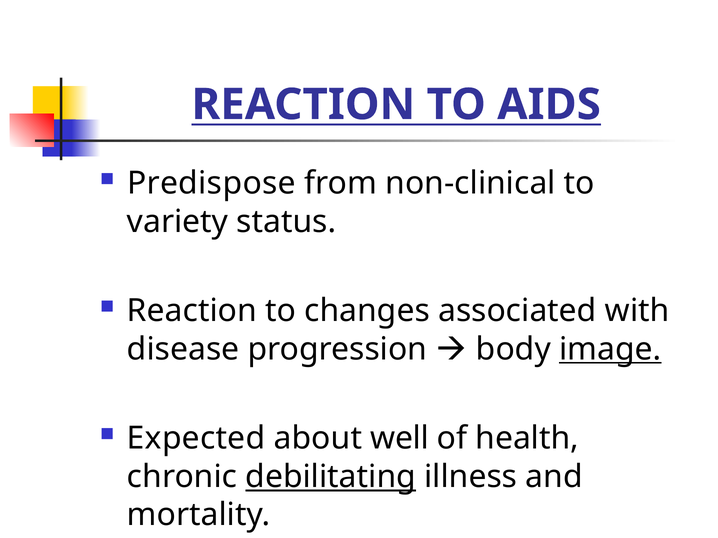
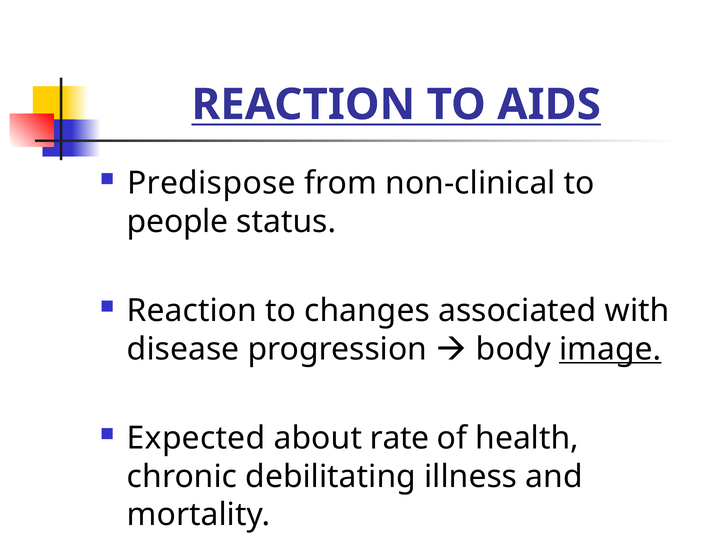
variety: variety -> people (178, 222)
well: well -> rate (400, 439)
debilitating underline: present -> none (331, 477)
